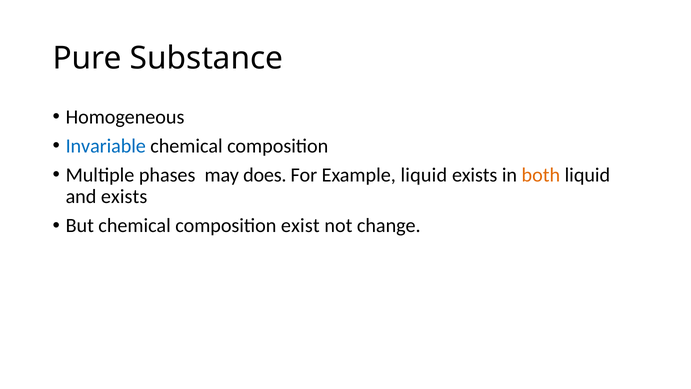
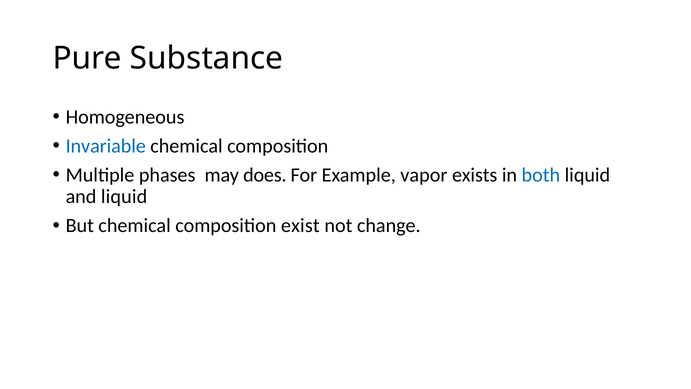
Example liquid: liquid -> vapor (424, 175)
both colour: orange -> blue (541, 175)
and exists: exists -> liquid (124, 197)
